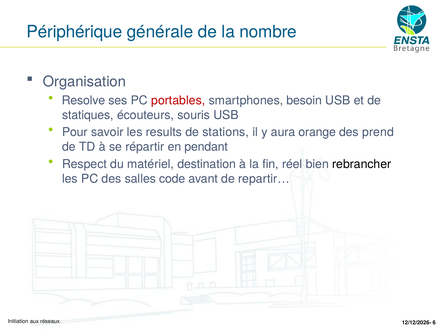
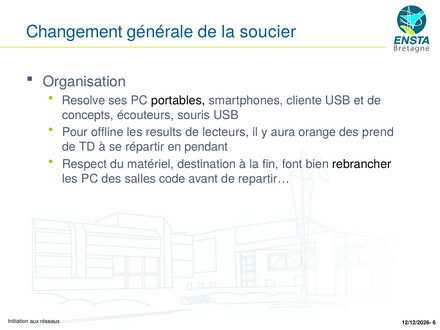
Périphérique: Périphérique -> Changement (74, 32)
nombre: nombre -> soucier (268, 32)
portables colour: red -> black (178, 100)
besoin: besoin -> cliente (304, 100)
statiques: statiques -> concepts (88, 115)
savoir: savoir -> offline (107, 132)
stations: stations -> lecteurs (226, 132)
réel: réel -> font (292, 164)
